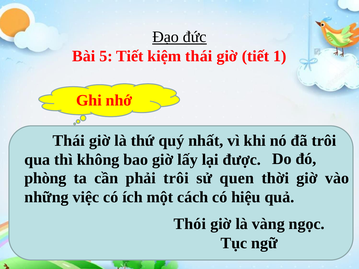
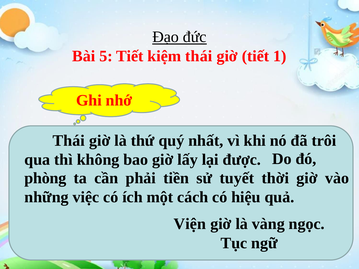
phải trôi: trôi -> tiền (176, 178)
quen: quen -> tuyết (237, 178)
Thói: Thói -> Viện (190, 224)
